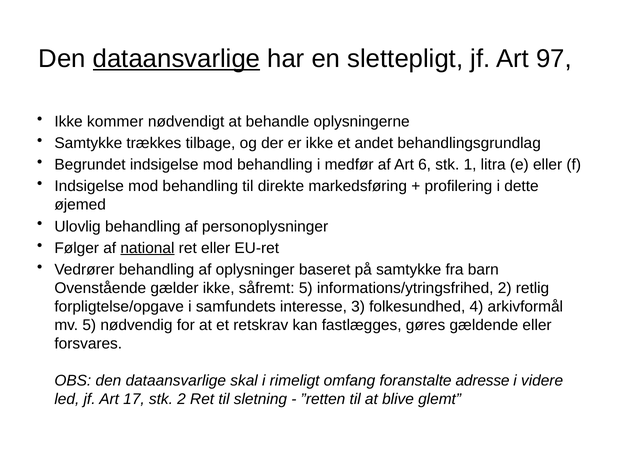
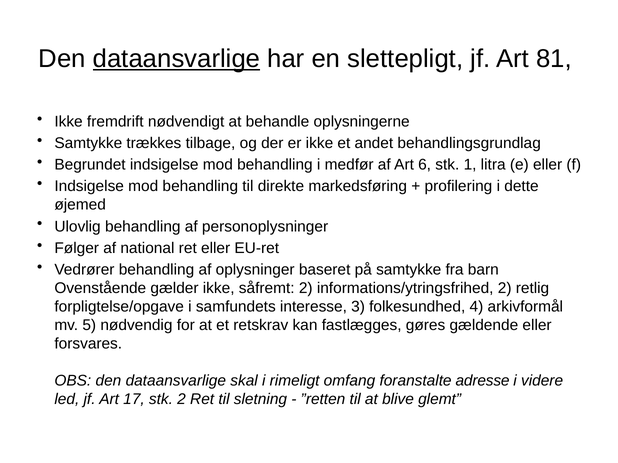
97: 97 -> 81 (554, 59)
kommer: kommer -> fremdrift (115, 122)
national underline: present -> none (147, 248)
såfremt 5: 5 -> 2 (306, 288)
